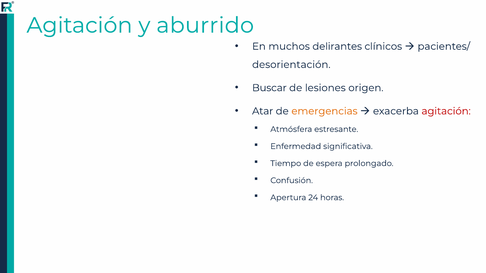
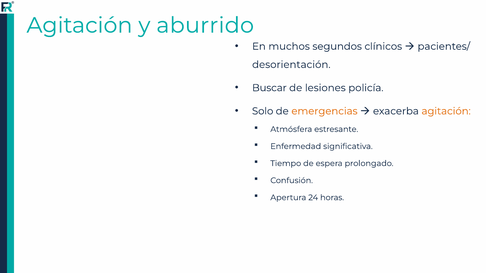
delirantes: delirantes -> segundos (337, 46)
origen: origen -> policía (366, 88)
Atar: Atar -> Solo (263, 111)
agitación colour: red -> orange (446, 111)
